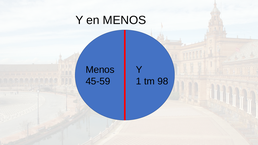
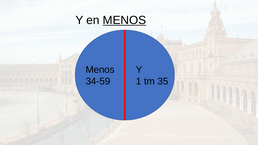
MENOS underline: none -> present (124, 20)
45-59: 45-59 -> 34-59 (98, 81)
98: 98 -> 35 (163, 81)
